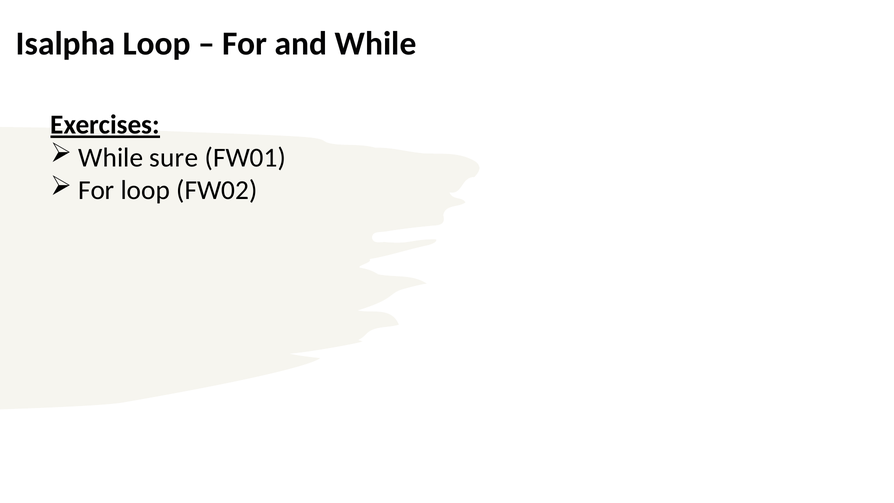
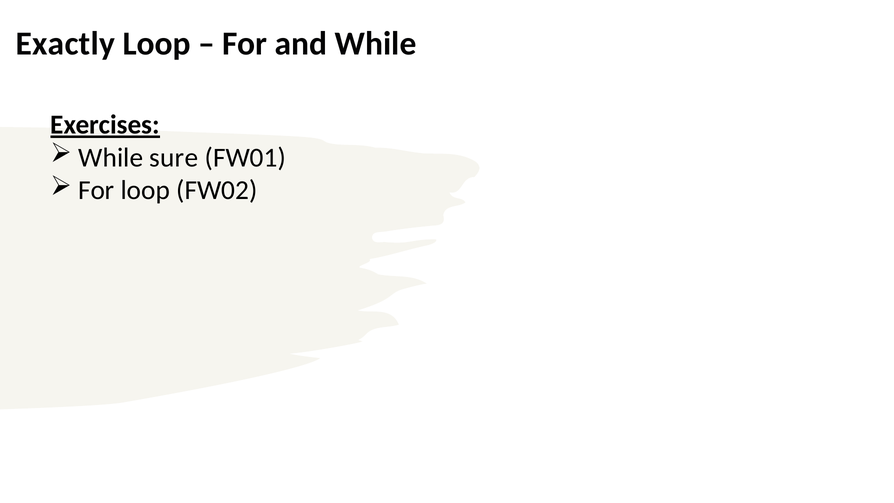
Isalpha: Isalpha -> Exactly (65, 43)
